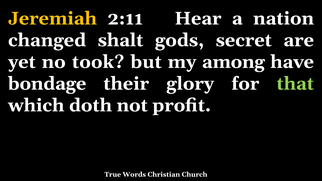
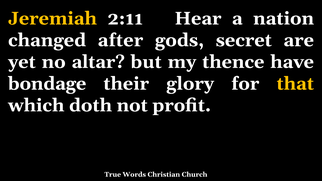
shalt: shalt -> after (120, 40)
took: took -> altar (98, 62)
among: among -> thence (233, 62)
that colour: light green -> yellow (295, 84)
